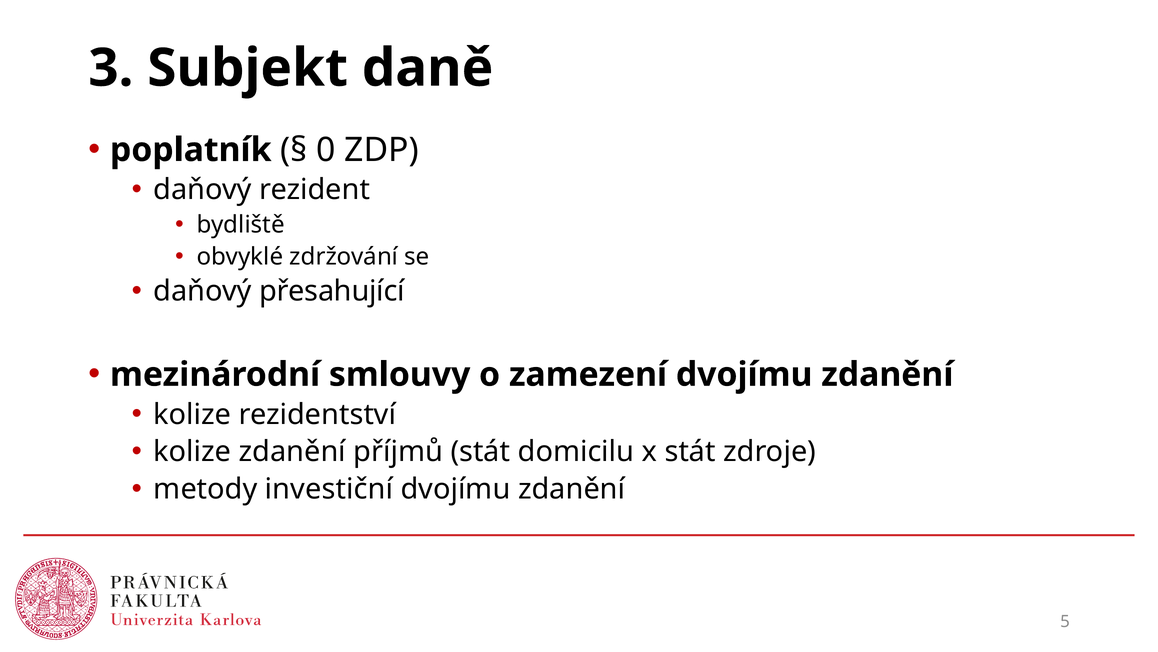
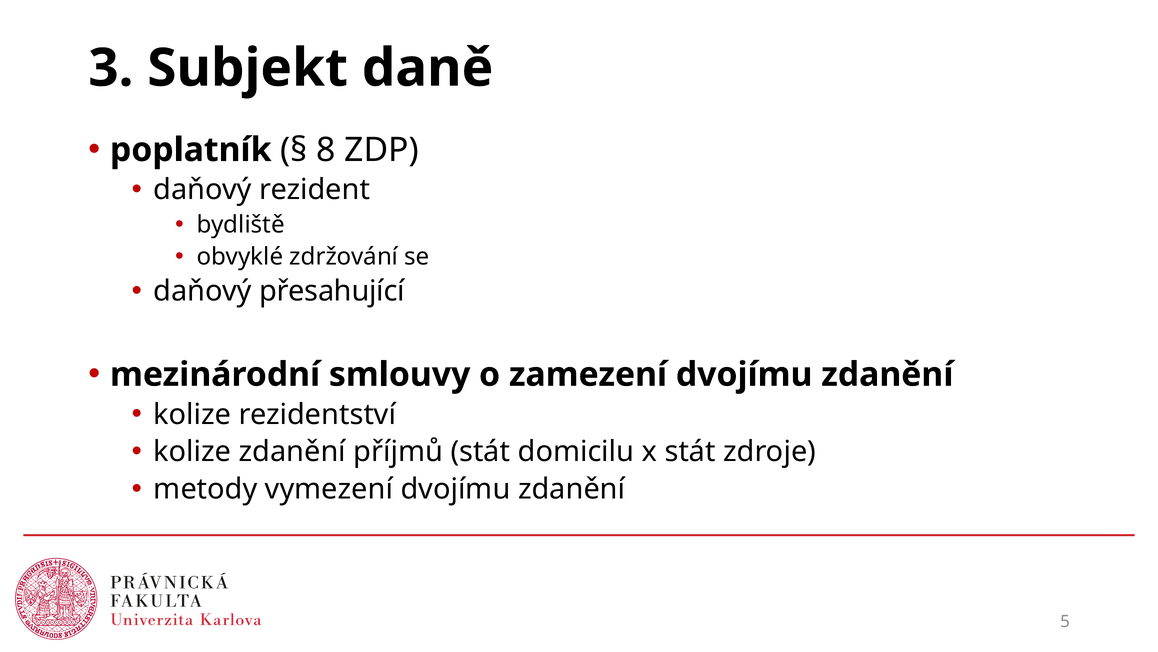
0: 0 -> 8 (326, 150)
investiční: investiční -> vymezení (329, 489)
